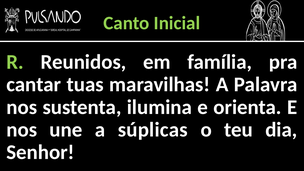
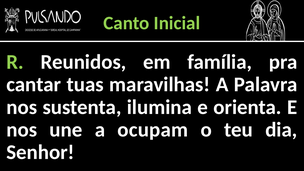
súplicas: súplicas -> ocupam (153, 130)
